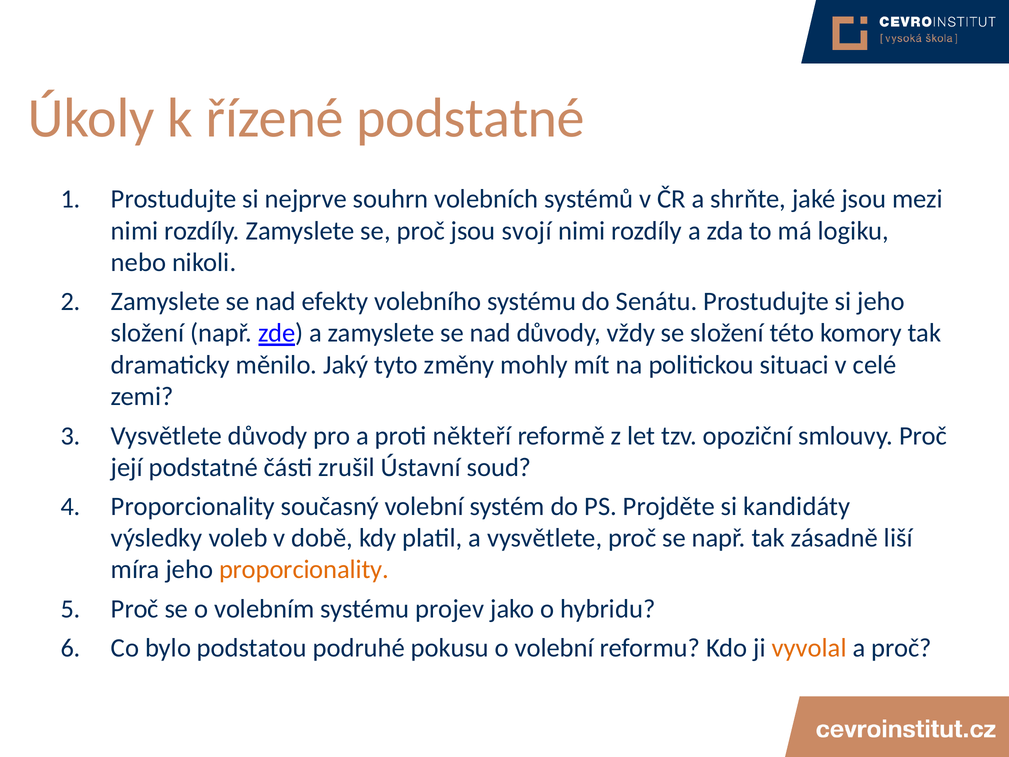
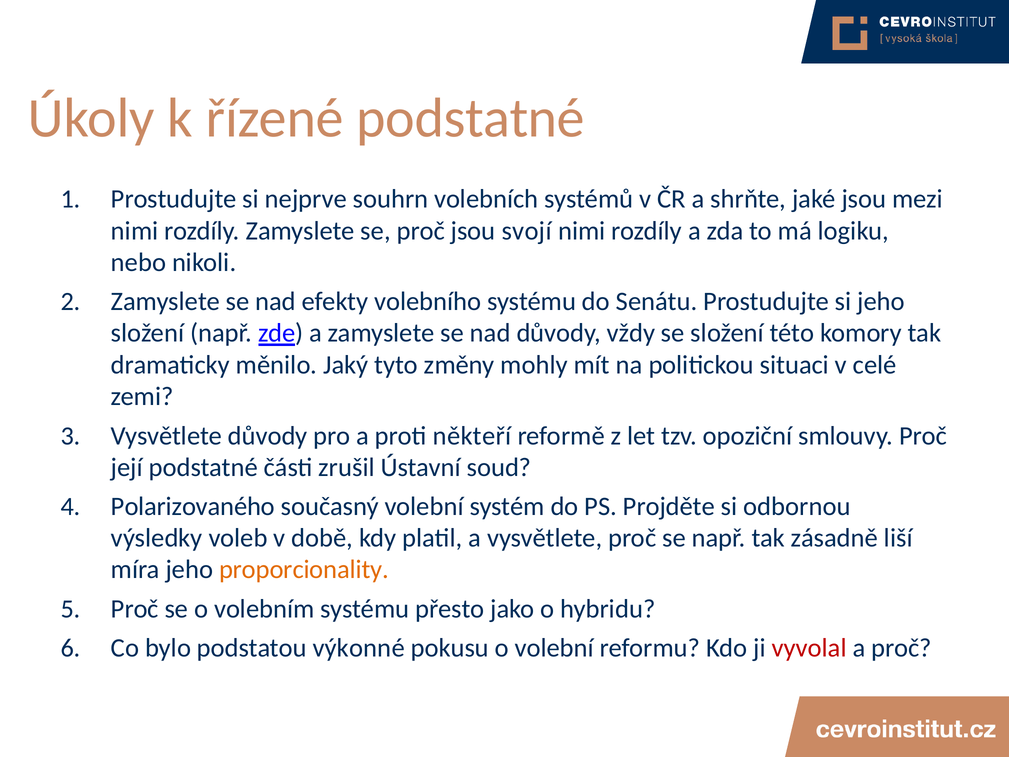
Proporcionality: Proporcionality -> Polarizovaného (193, 506)
kandidáty: kandidáty -> odbornou (797, 506)
projev: projev -> přesto (450, 609)
podruhé: podruhé -> výkonné (359, 648)
vyvolal colour: orange -> red (809, 648)
